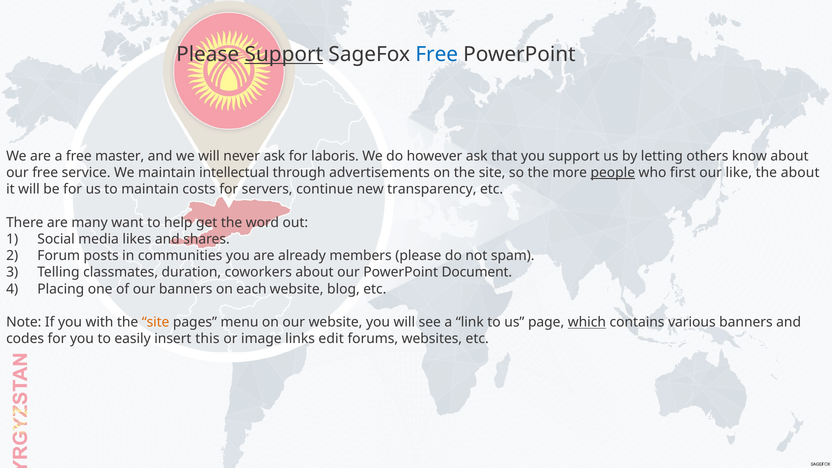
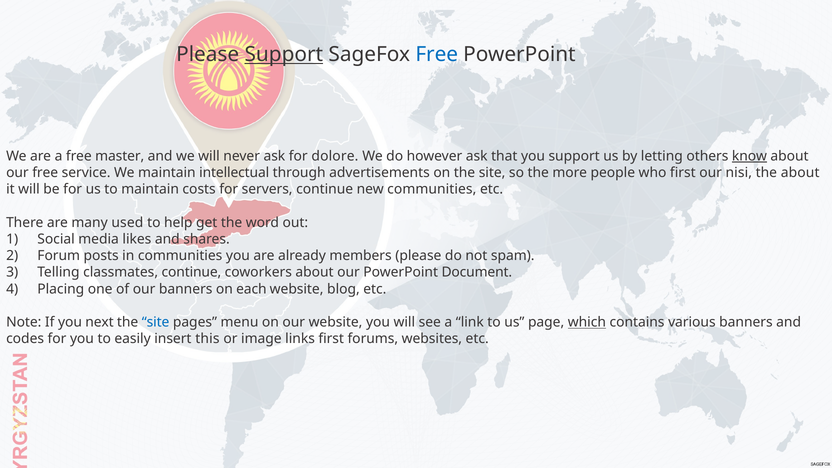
laboris: laboris -> dolore (335, 156)
know underline: none -> present (749, 156)
people underline: present -> none (613, 173)
like: like -> nisi (739, 173)
new transparency: transparency -> communities (432, 189)
want: want -> used (127, 222)
classmates duration: duration -> continue (191, 272)
with: with -> next (100, 322)
site colour: orange -> blue (156, 322)
links edit: edit -> first (331, 339)
